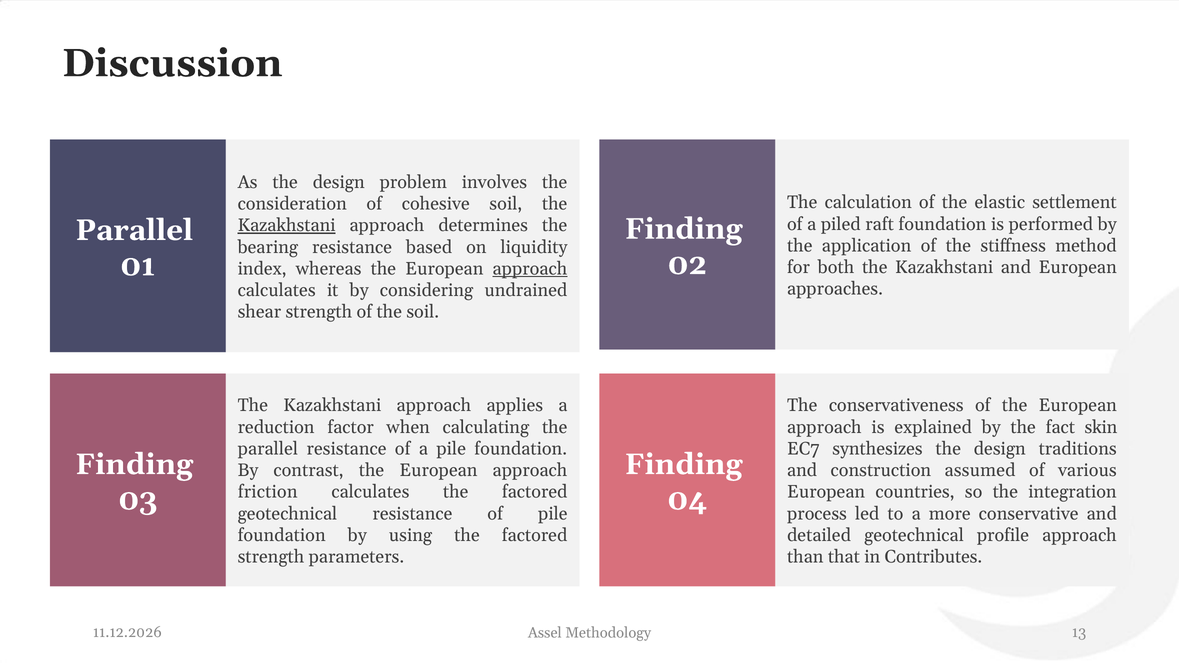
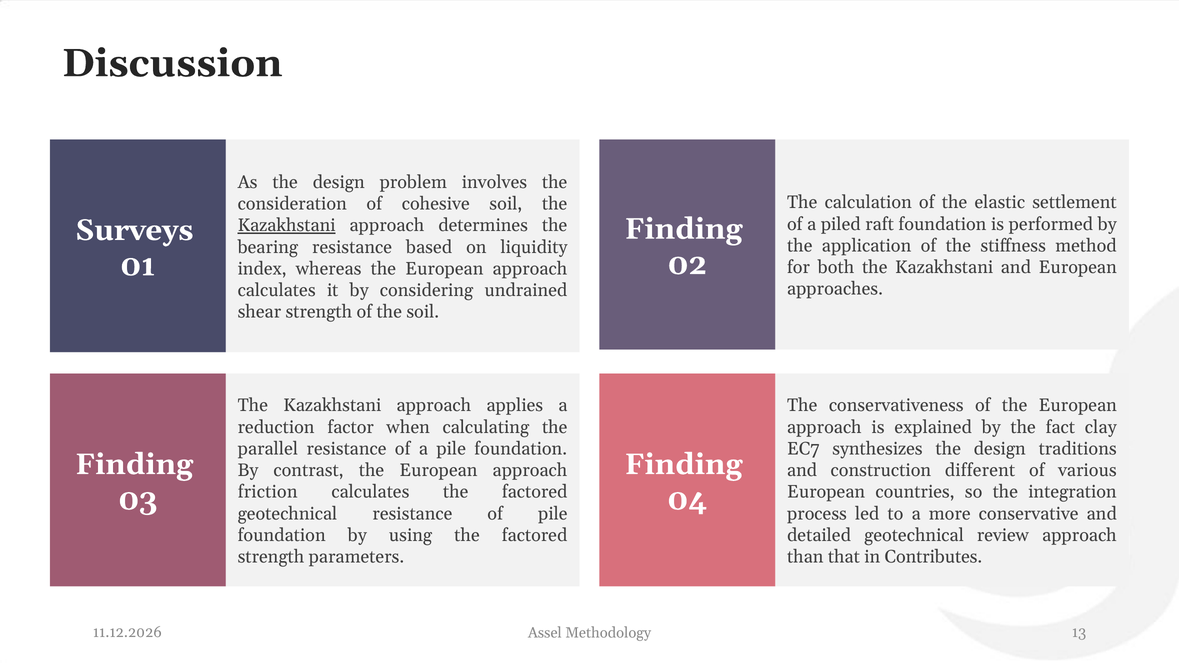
Parallel: Parallel -> Surveys (134, 230)
approach underline: present -> none (530, 269)
skin: skin -> clay (1101, 427)
assumed: assumed -> different (980, 471)
profile: profile -> review (1003, 535)
